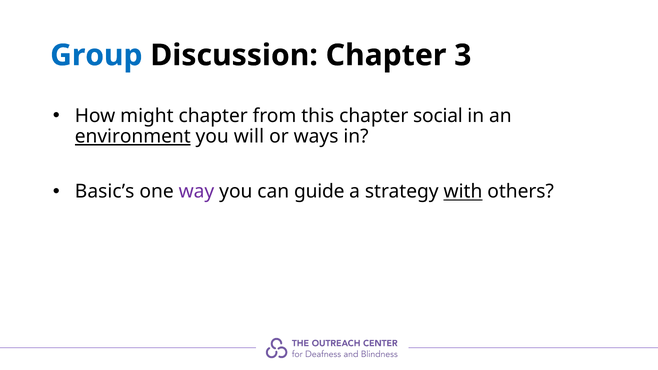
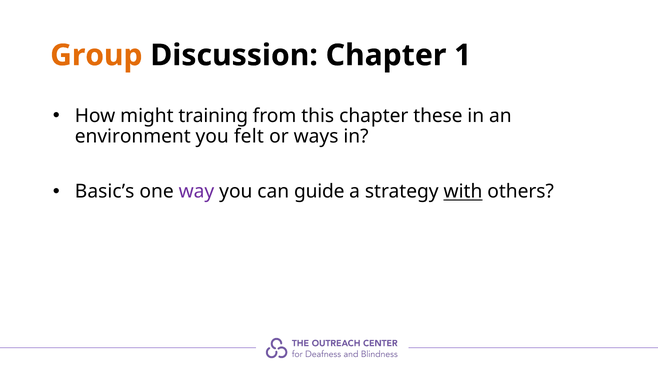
Group colour: blue -> orange (96, 55)
3: 3 -> 1 (463, 55)
might chapter: chapter -> training (213, 116)
social: social -> these (438, 116)
environment underline: present -> none (133, 137)
will: will -> felt (249, 137)
